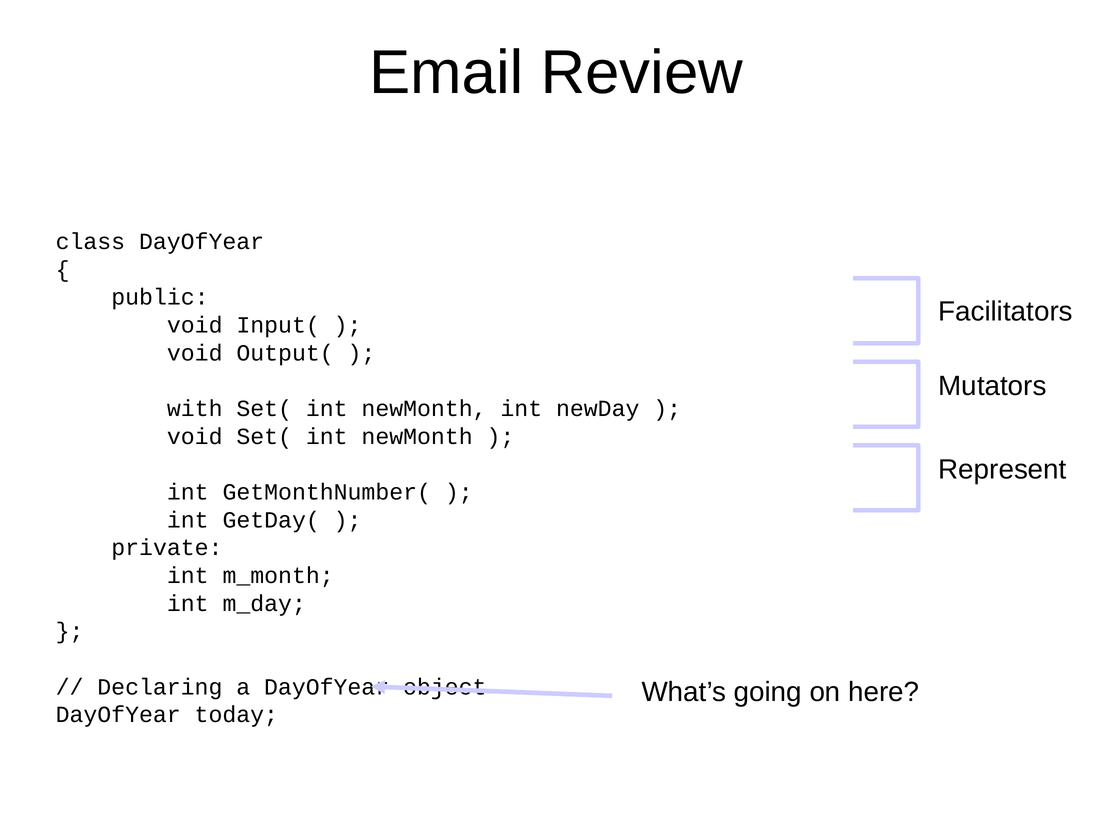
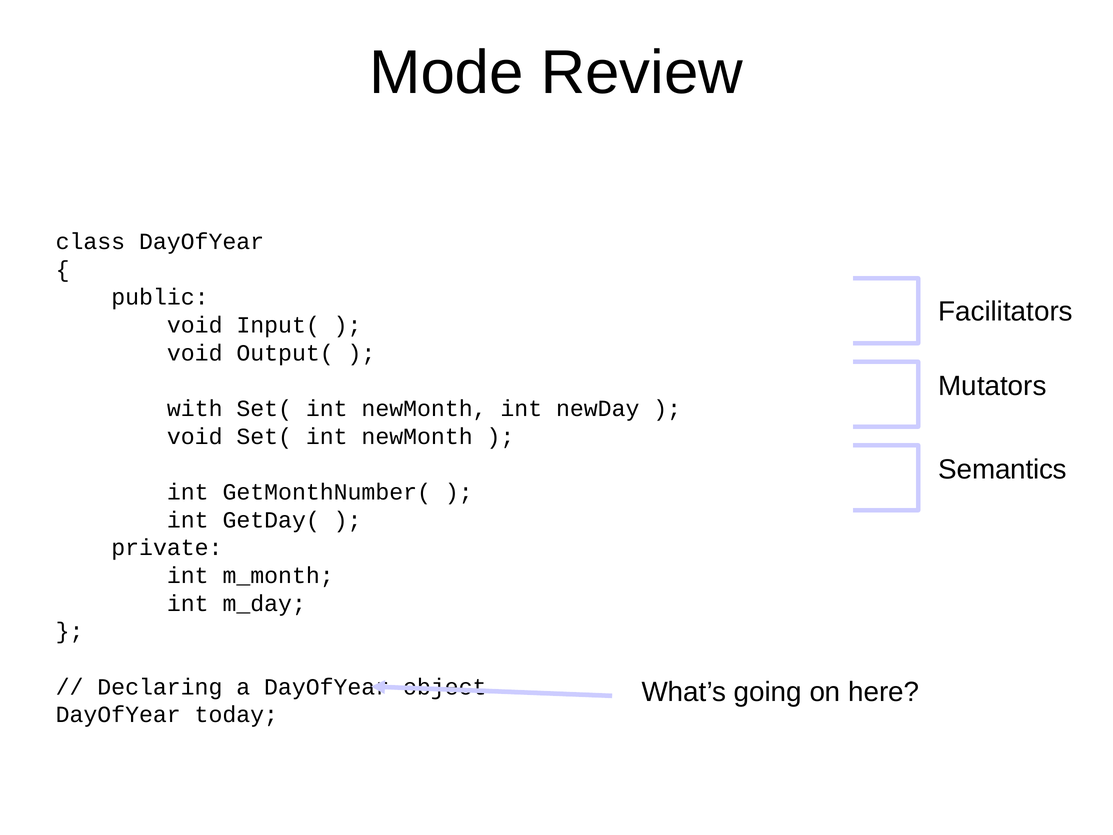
Email: Email -> Mode (446, 73)
Represent: Represent -> Semantics (1003, 469)
